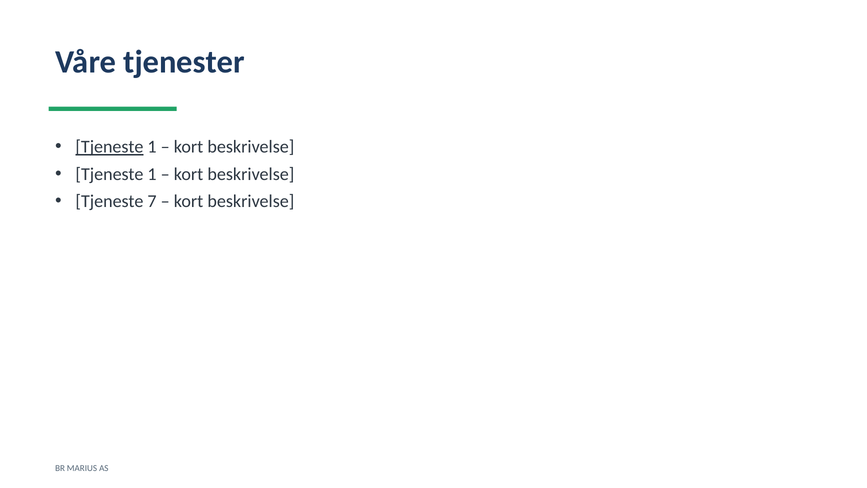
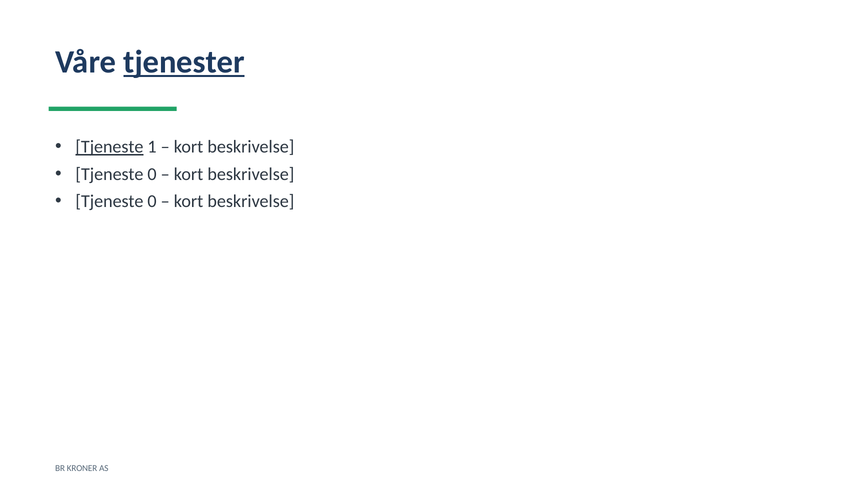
tjenester underline: none -> present (184, 62)
1: 1 -> 0 (152, 174)
7: 7 -> 0 (152, 201)
MARIUS: MARIUS -> KRONER (82, 468)
